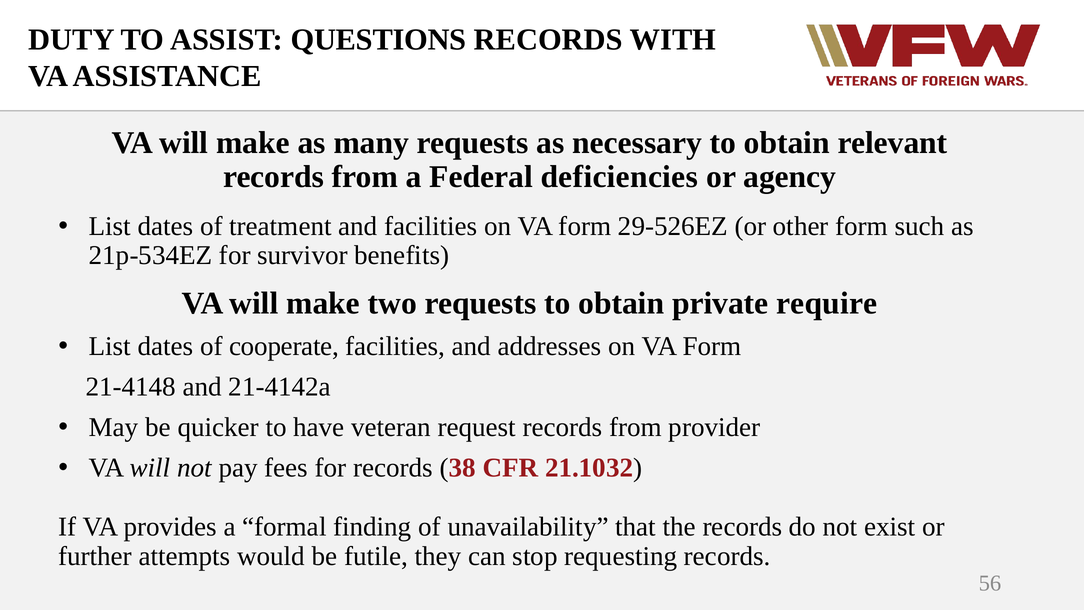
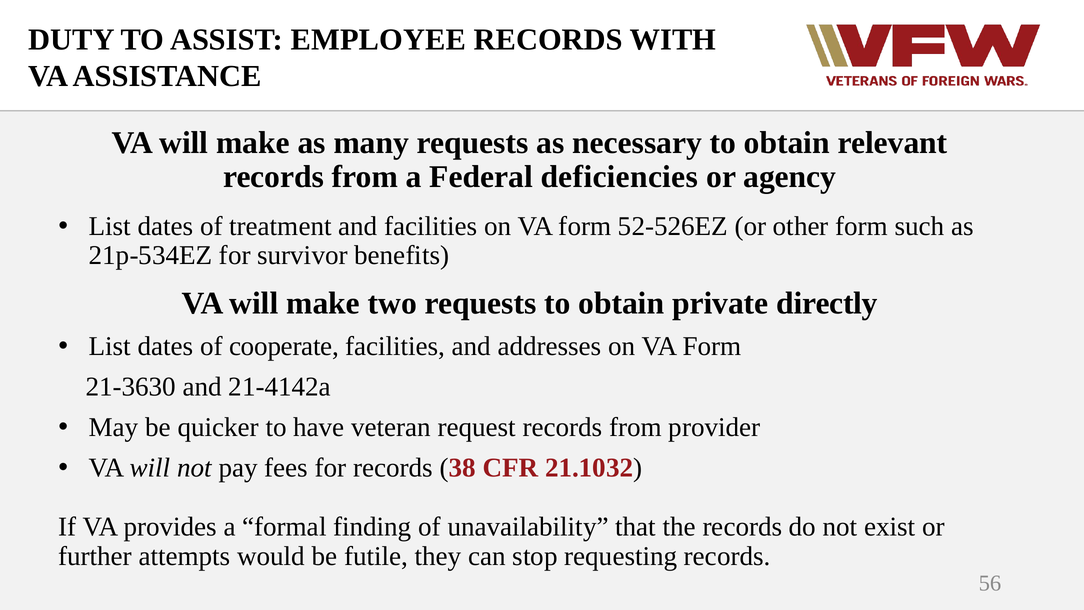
QUESTIONS: QUESTIONS -> EMPLOYEE (378, 39)
29-526EZ: 29-526EZ -> 52-526EZ (673, 226)
require: require -> directly (827, 303)
21-4148: 21-4148 -> 21-3630 (131, 387)
